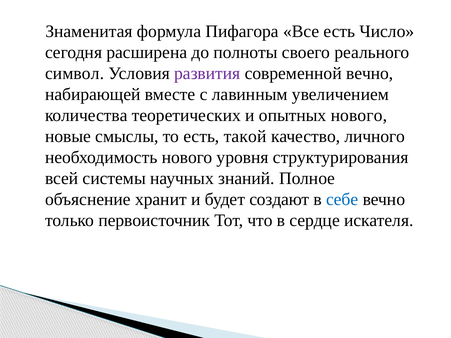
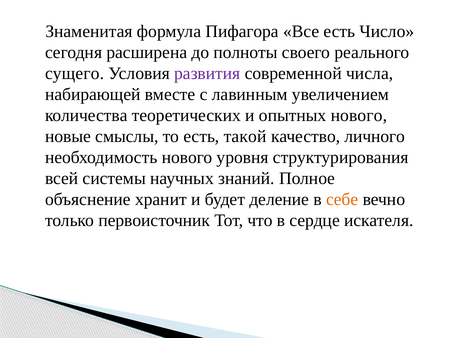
символ: символ -> сущего (75, 74)
современной вечно: вечно -> числа (370, 74)
создают: создают -> деление (279, 200)
себе colour: blue -> orange (342, 200)
